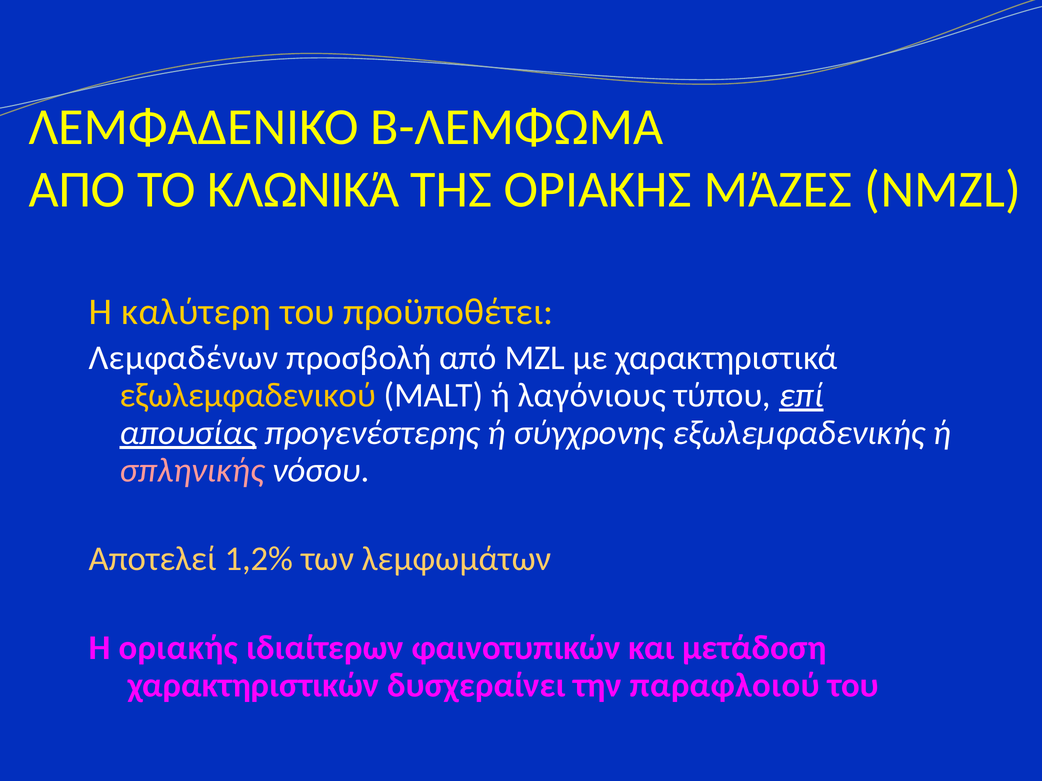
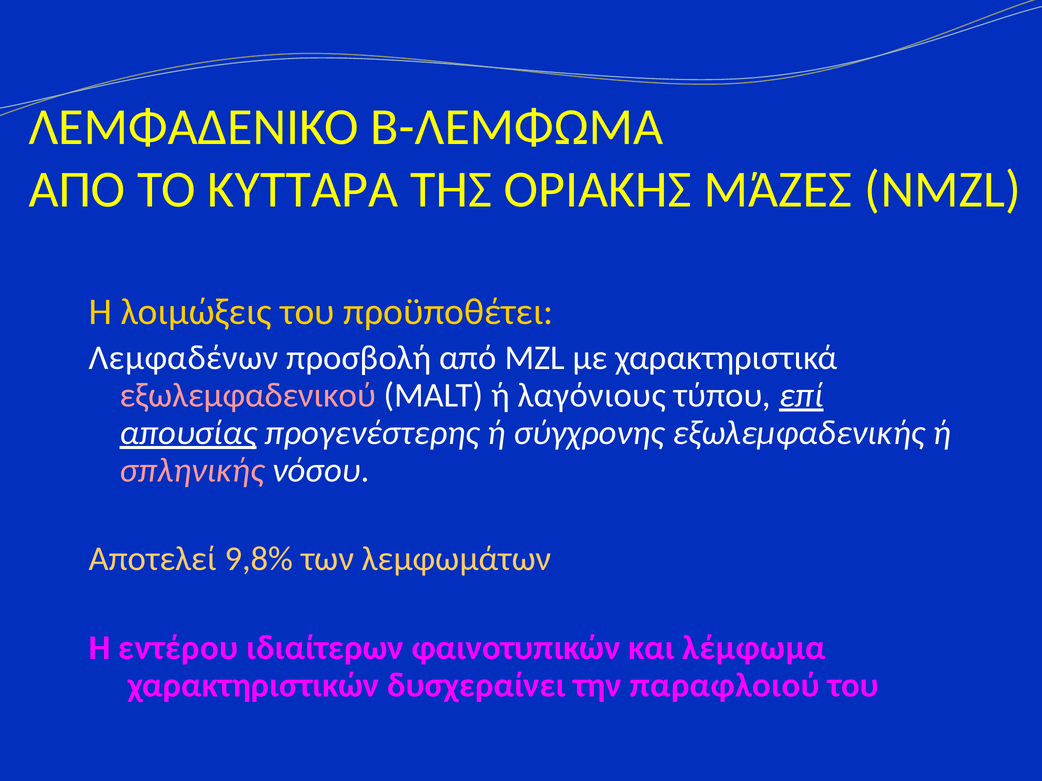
ΚΛΩΝΙΚΆ: ΚΛΩΝΙΚΆ -> ΚΥΤΤΑΡΑ (303, 189)
καλύτερη: καλύτερη -> λοιμώξεις (196, 312)
εξωλεμφαδενικού colour: yellow -> pink (248, 395)
1,2%: 1,2% -> 9,8% (259, 559)
οριακής: οριακής -> εντέρου (178, 648)
μετάδοση: μετάδοση -> λέμφωμα (754, 648)
